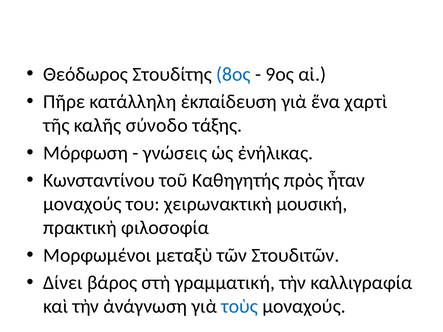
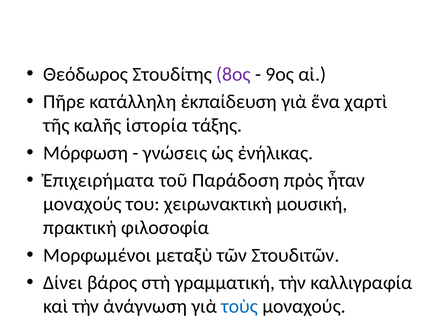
8ος colour: blue -> purple (233, 74)
σύνοδο: σύνοδο -> ἱστορία (157, 125)
Κωνσταντίνου: Κωνσταντίνου -> Ἐπιχειρήματα (99, 181)
Καθηγητής: Καθηγητής -> Παράδοση (236, 181)
